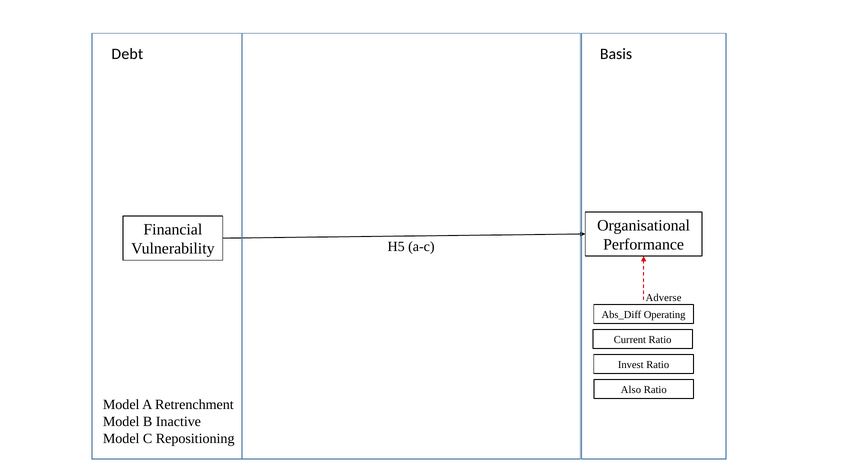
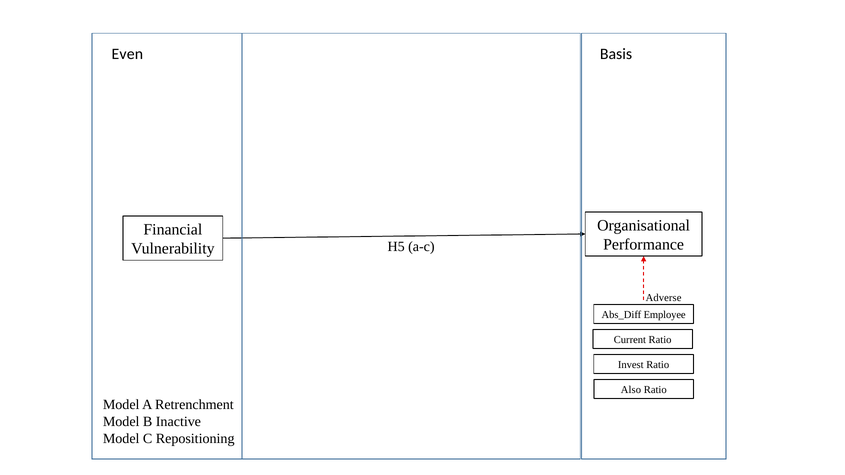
Debt: Debt -> Even (127, 54)
Operating: Operating -> Employee (665, 315)
